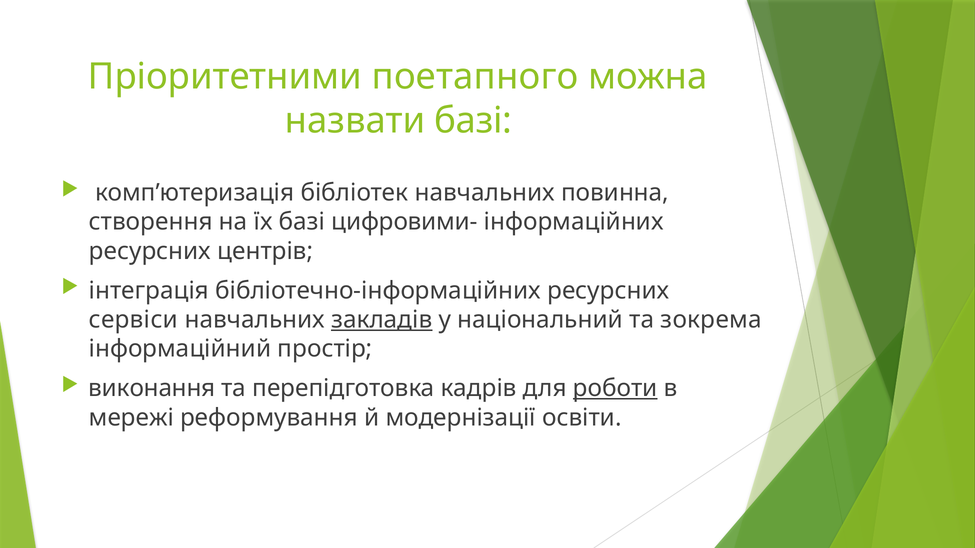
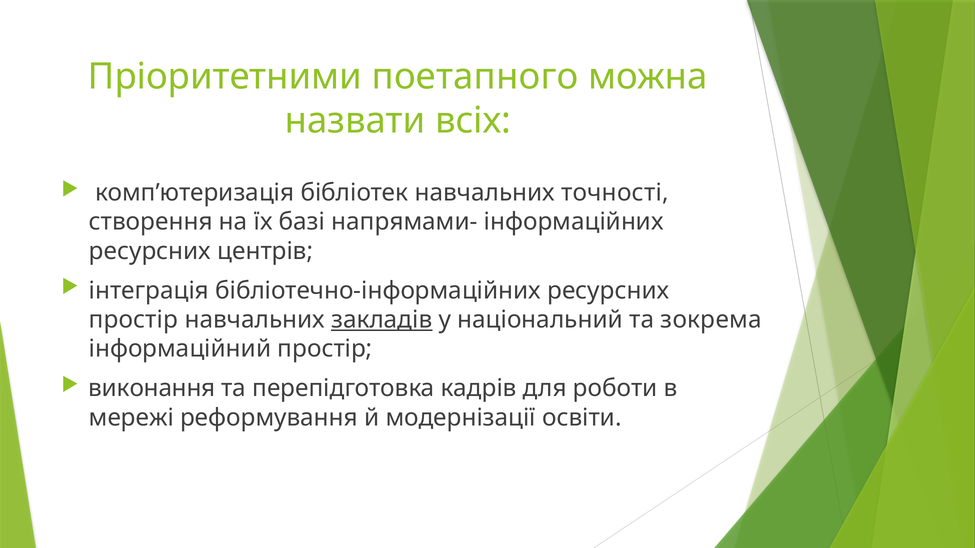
назвати базі: базі -> всіх (473, 121)
повинна: повинна -> точності (615, 193)
цифровими-: цифровими- -> напрямами- (404, 222)
сервіси: сервіси -> простір (134, 320)
роботи underline: present -> none (615, 389)
